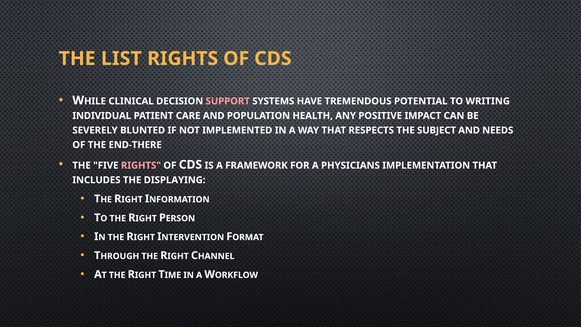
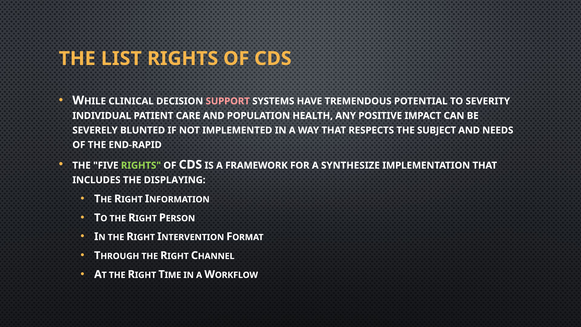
WRITING: WRITING -> SEVERITY (488, 101)
END-THERE: END-THERE -> END-RAPID (135, 145)
RIGHTS colour: pink -> light green (141, 165)
PHYSICIANS: PHYSICIANS -> SYNTHESIZE (350, 165)
